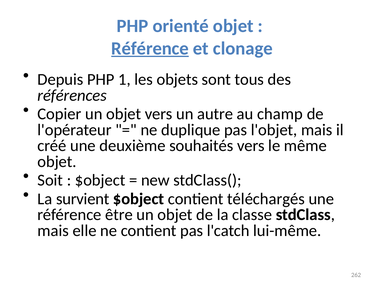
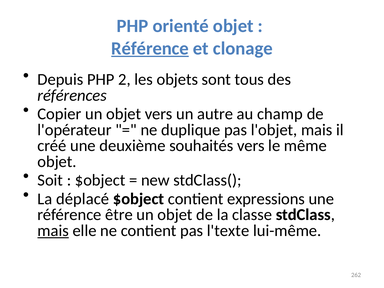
1: 1 -> 2 (124, 80)
survient: survient -> déplacé (83, 199)
téléchargés: téléchargés -> expressions (266, 199)
mais underline: none -> present (53, 231)
l'catch: l'catch -> l'texte (228, 231)
